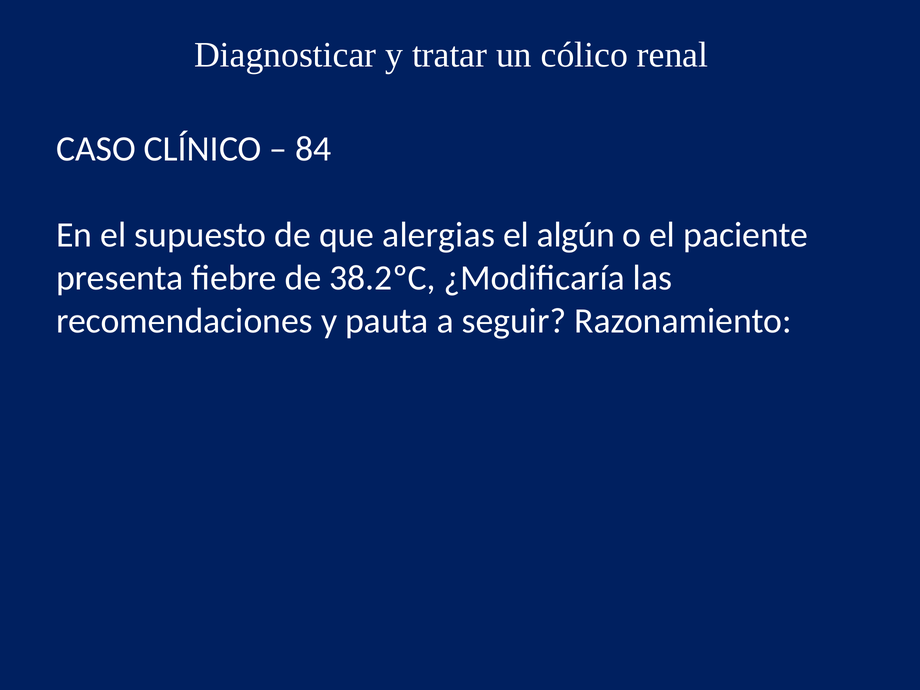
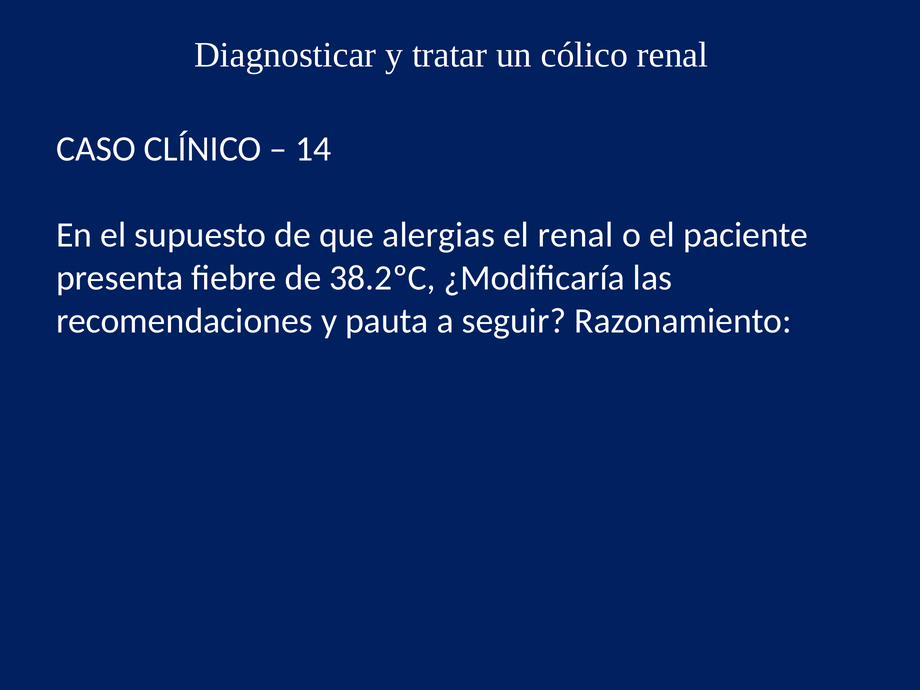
84: 84 -> 14 (313, 149)
el algún: algún -> renal (576, 235)
